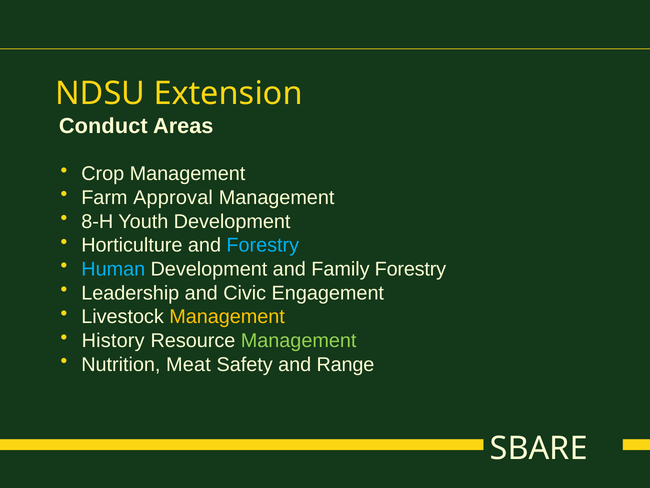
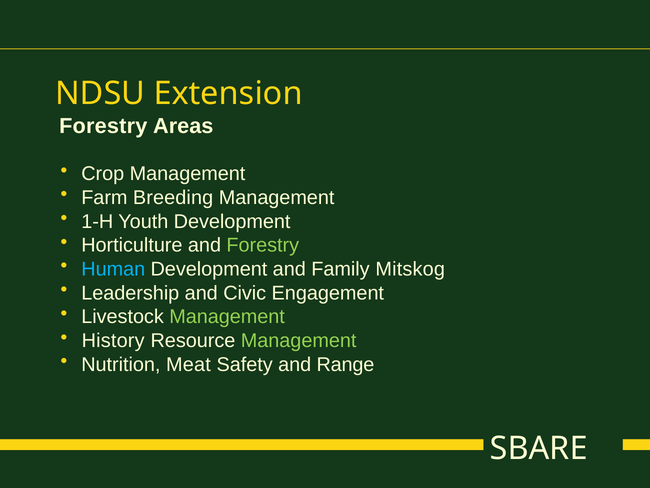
Conduct: Conduct -> Forestry (103, 126)
Approval: Approval -> Breeding (173, 197)
8-H: 8-H -> 1-H (97, 221)
Forestry colour: light blue -> light green (263, 245)
Family Forestry: Forestry -> Mitskog (410, 269)
Management colour: yellow -> light green (227, 317)
